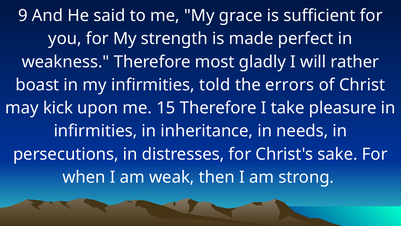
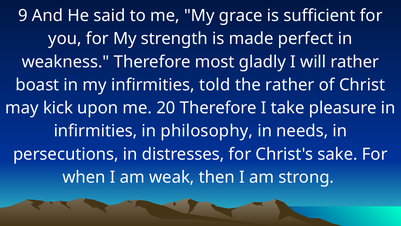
the errors: errors -> rather (290, 85)
15: 15 -> 20 (166, 108)
inheritance: inheritance -> philosophy (207, 131)
